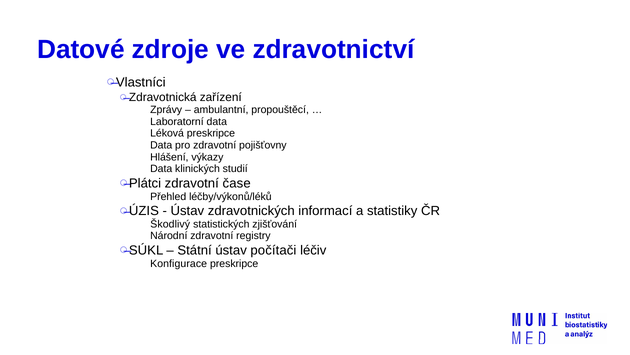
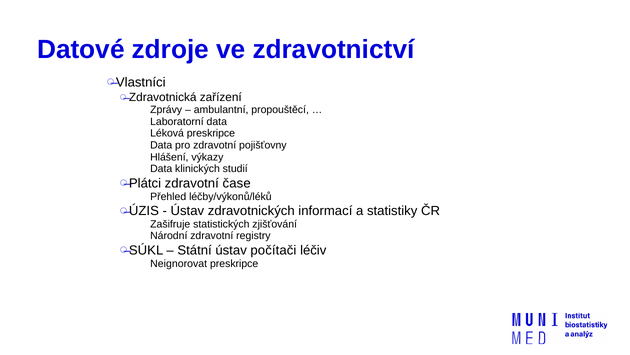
Škodlivý: Škodlivý -> Zašifruje (170, 224)
Konfigurace: Konfigurace -> Neignorovat (179, 263)
